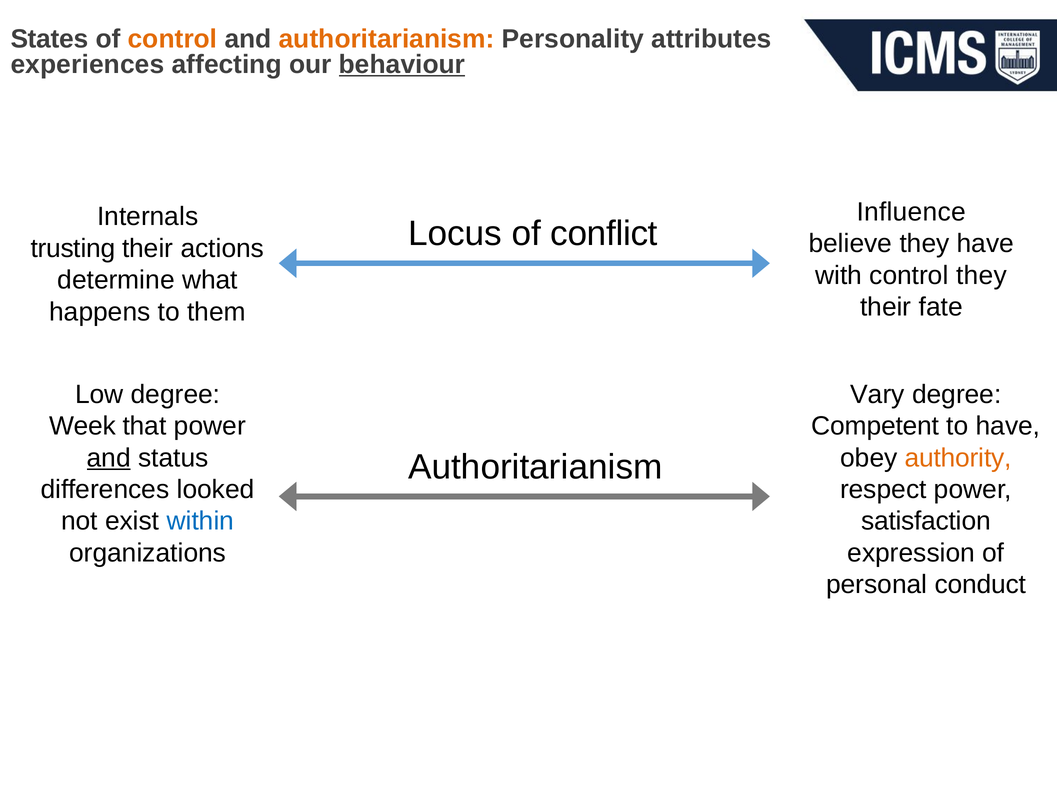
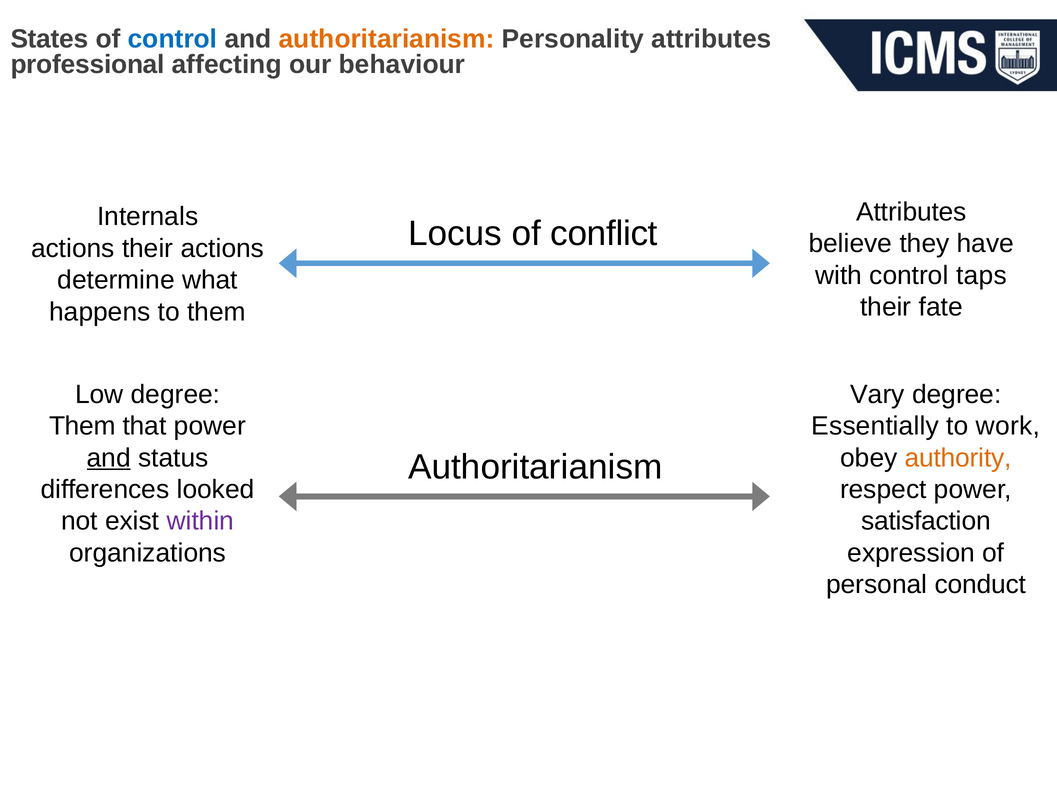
control colour: orange -> blue (173, 39)
experiences: experiences -> professional (88, 65)
behaviour underline: present -> none (402, 65)
Influence: Influence -> Attributes (911, 212)
trusting: trusting -> actions (73, 248)
control they: they -> taps (981, 275)
Week: Week -> Them (82, 426)
Competent: Competent -> Essentially (875, 426)
to have: have -> work (1008, 426)
within colour: blue -> purple (200, 521)
